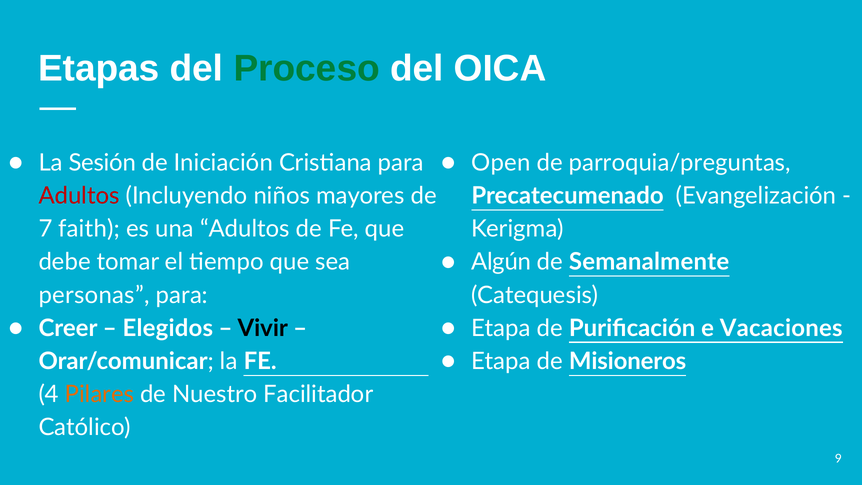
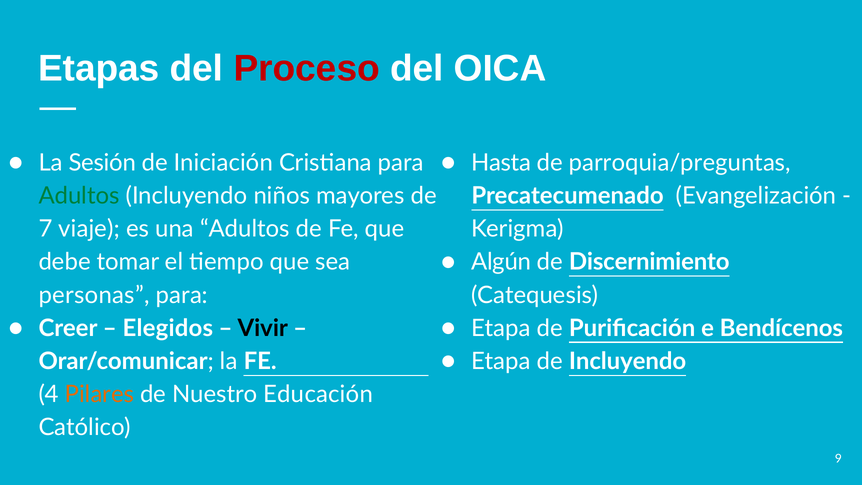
Proceso colour: green -> red (307, 69)
Open: Open -> Hasta (501, 163)
Adultos colour: red -> green (79, 196)
faith: faith -> viaje (89, 229)
Semanalmente: Semanalmente -> Discernimiento (649, 262)
Vacaciones: Vacaciones -> Bendícenos (781, 328)
de Misioneros: Misioneros -> Incluyendo (628, 361)
Facilitador: Facilitador -> Educación (318, 394)
